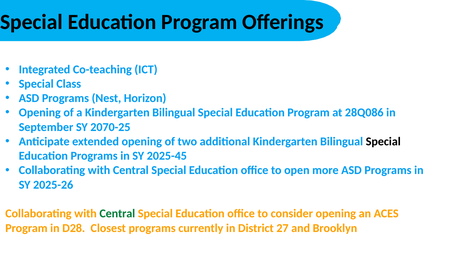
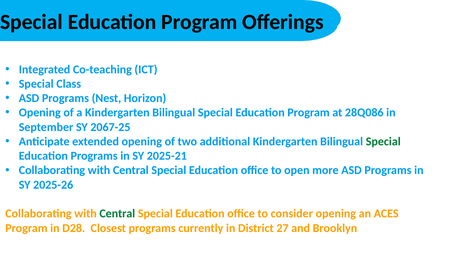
2070-25: 2070-25 -> 2067-25 (110, 127)
Special colour: black -> green (383, 141)
2025-45: 2025-45 -> 2025-21 (167, 156)
